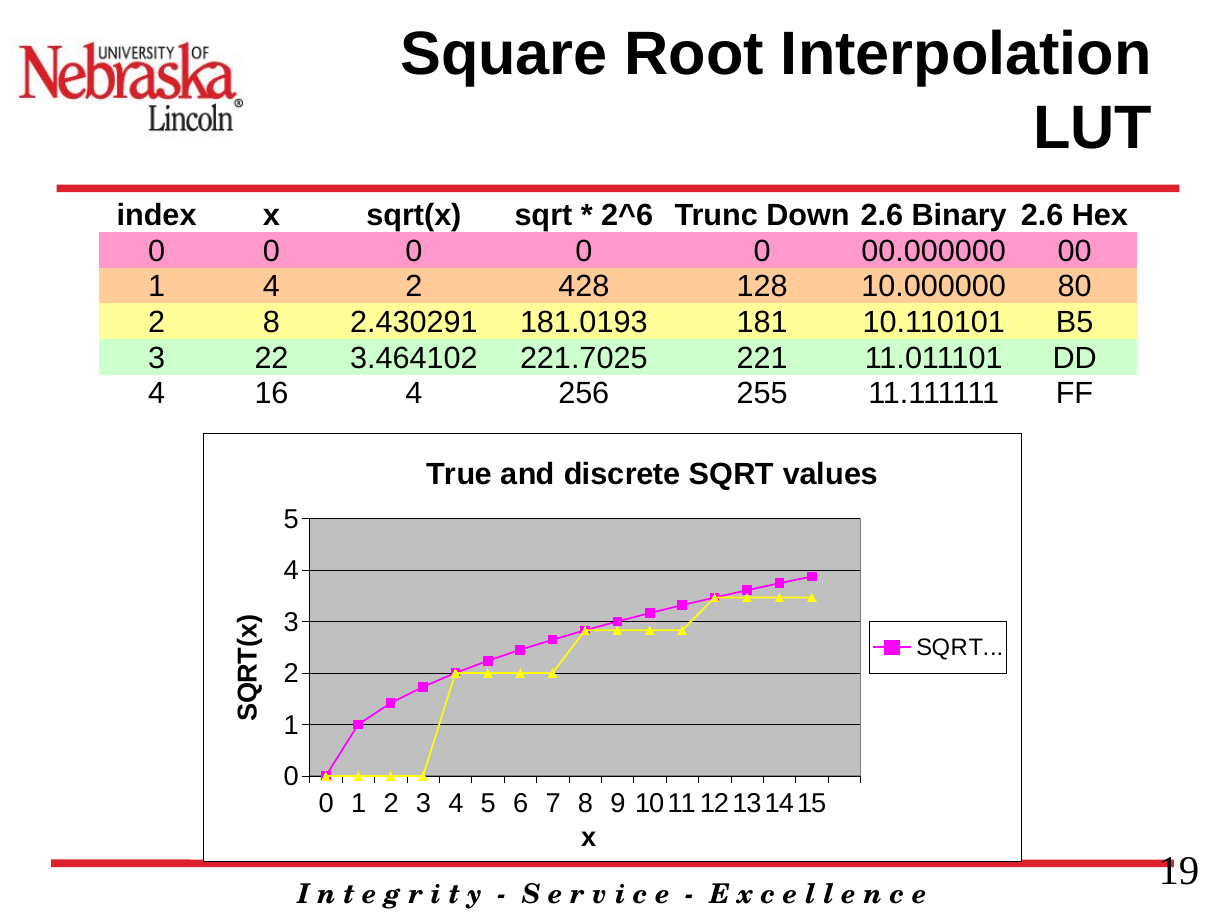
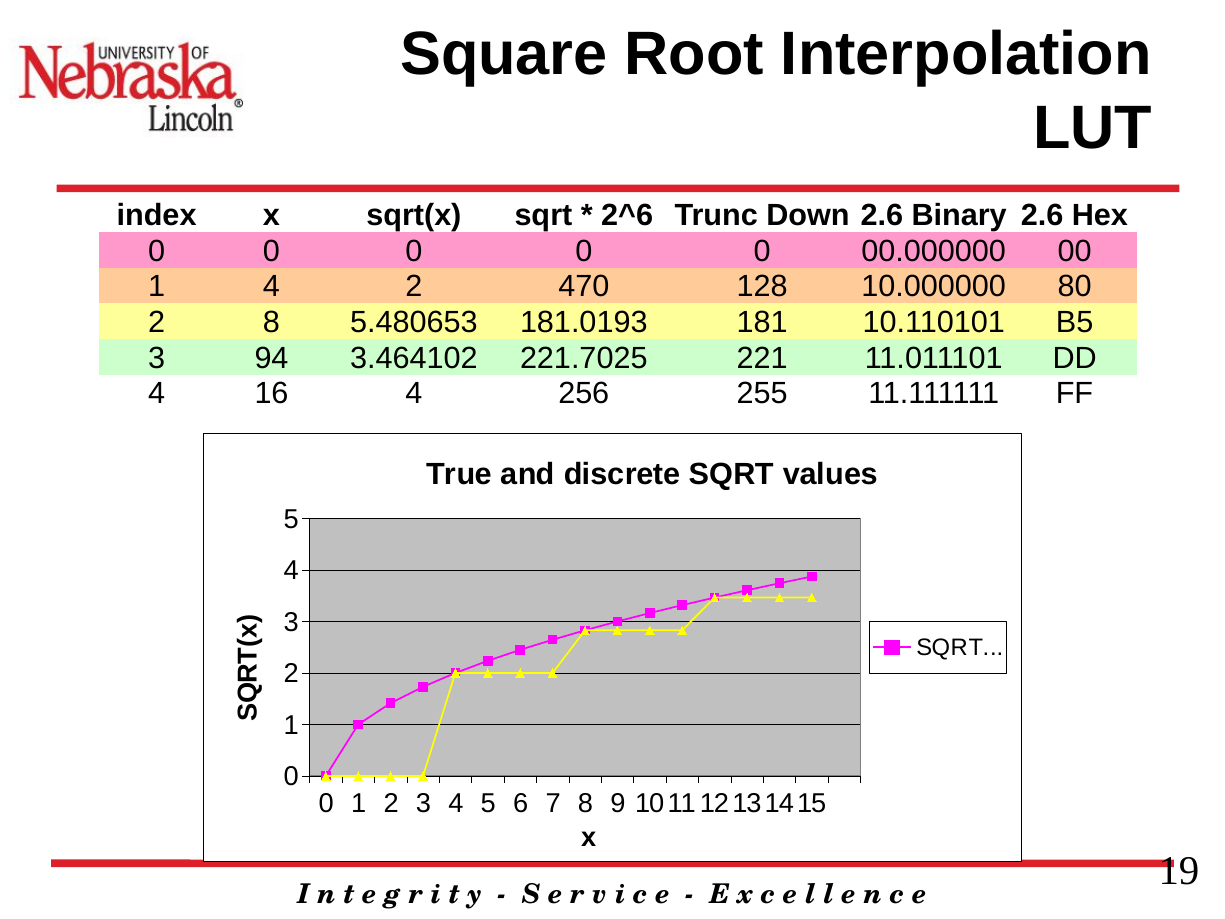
428: 428 -> 470 (584, 287)
2.430291: 2.430291 -> 5.480653 (414, 322)
22: 22 -> 94 (272, 358)
